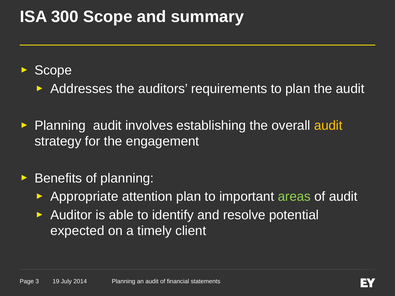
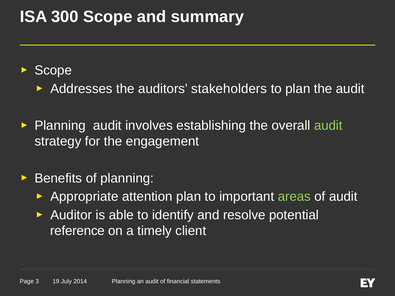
requirements: requirements -> stakeholders (229, 89)
audit colour: yellow -> light green (328, 126)
expected: expected -> reference (78, 231)
